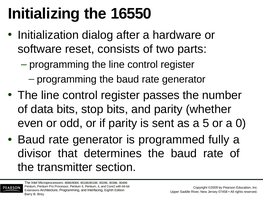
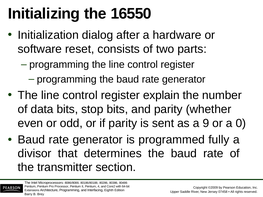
passes: passes -> explain (161, 95)
5: 5 -> 9 (206, 123)
